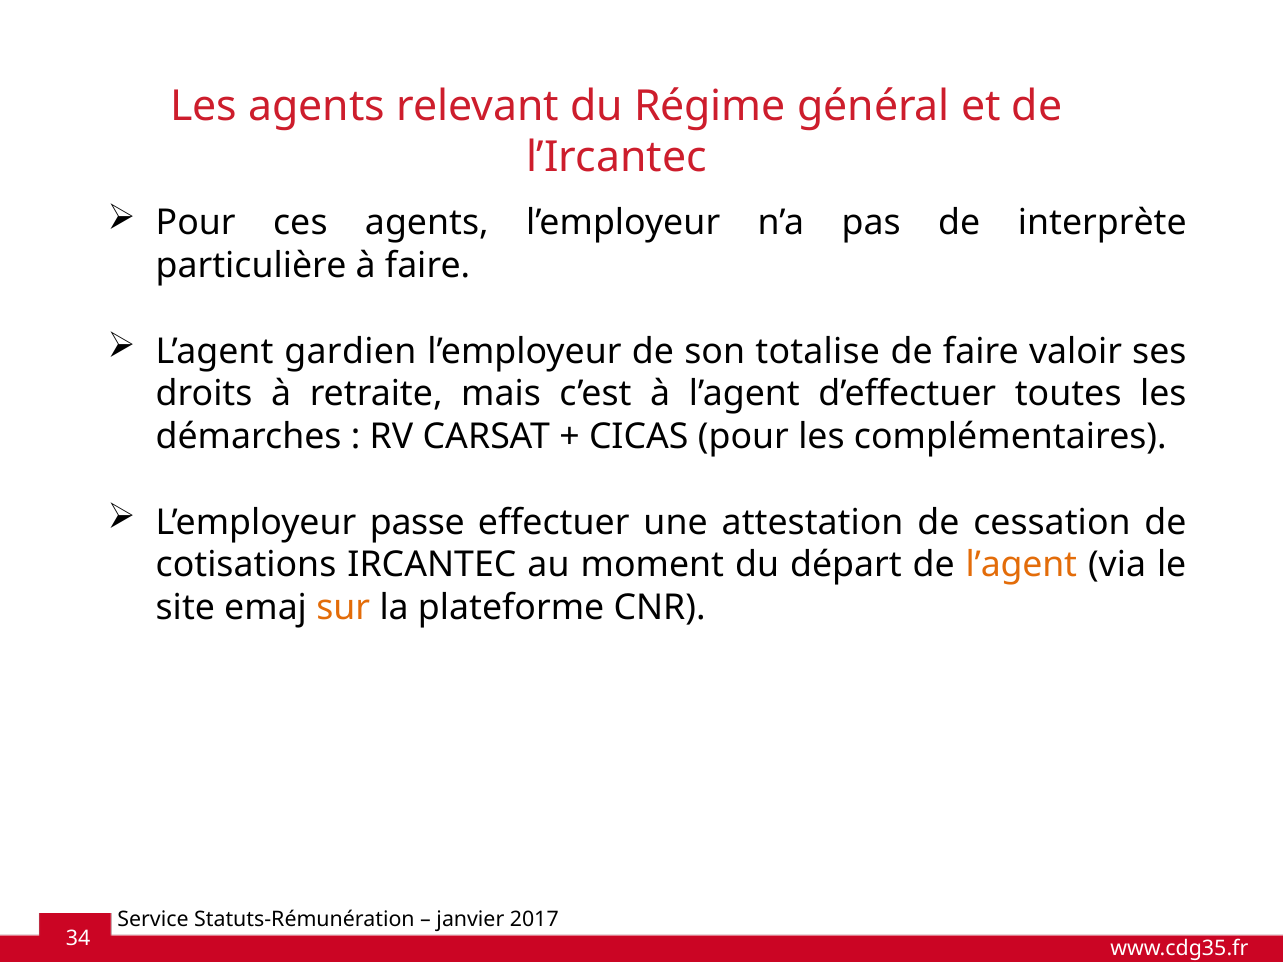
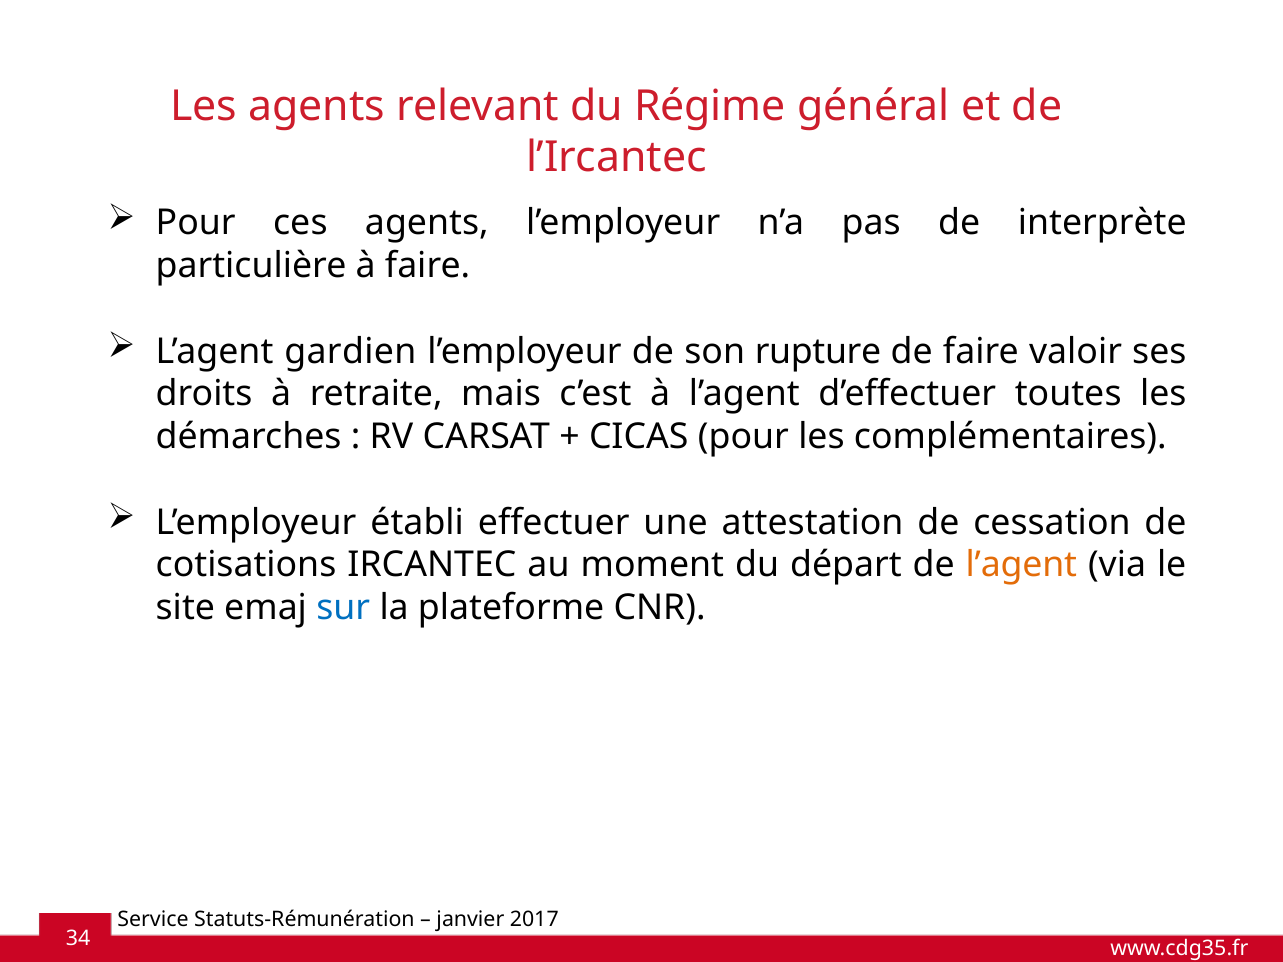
totalise: totalise -> rupture (818, 351)
passe: passe -> établi (417, 523)
sur colour: orange -> blue (343, 608)
